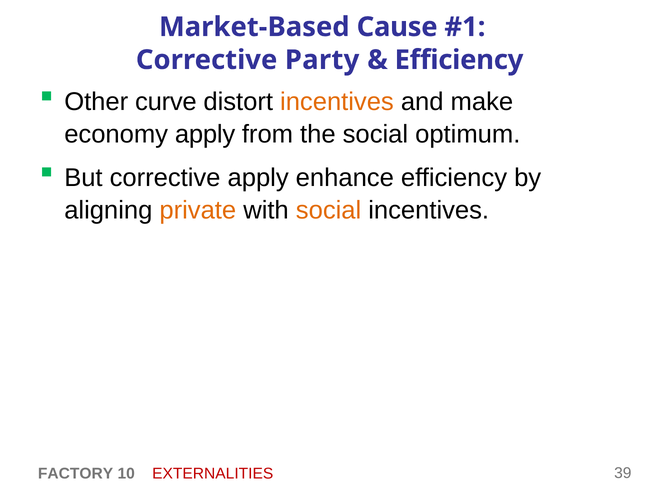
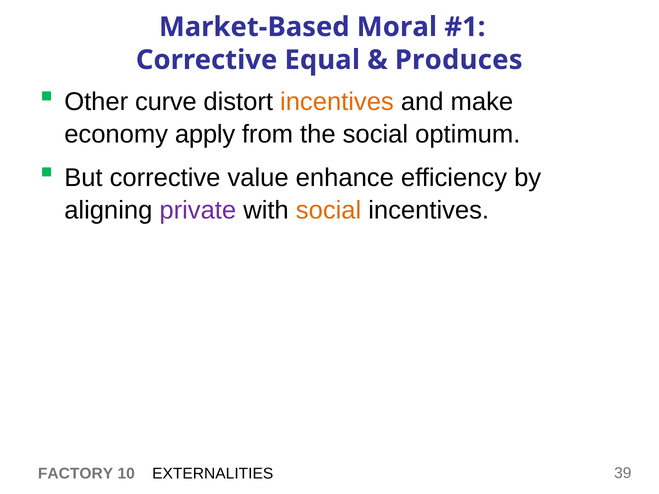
Cause: Cause -> Moral (397, 27)
Party: Party -> Equal (322, 60)
Efficiency: Efficiency -> Produces (459, 60)
corrective apply: apply -> value (258, 178)
private colour: orange -> purple (198, 210)
EXTERNALITIES colour: red -> black (213, 474)
